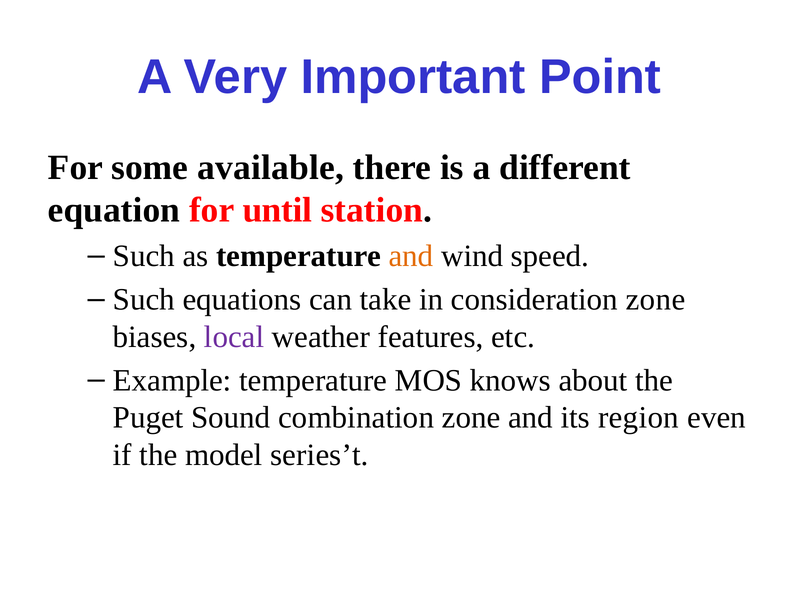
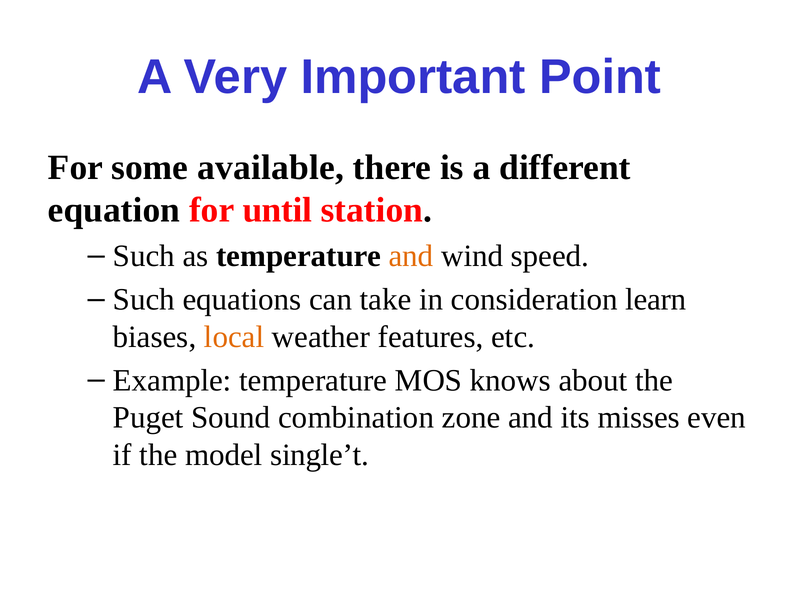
consideration zone: zone -> learn (656, 300)
local colour: purple -> orange (234, 337)
region: region -> misses (639, 418)
series’t: series’t -> single’t (320, 455)
